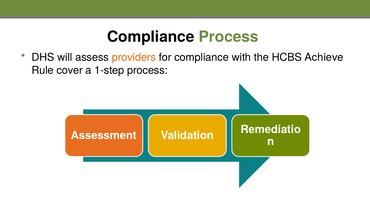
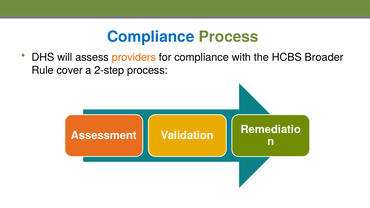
Compliance colour: black -> blue (151, 37)
Achieve: Achieve -> Broader (324, 57)
1-step: 1-step -> 2-step (109, 70)
